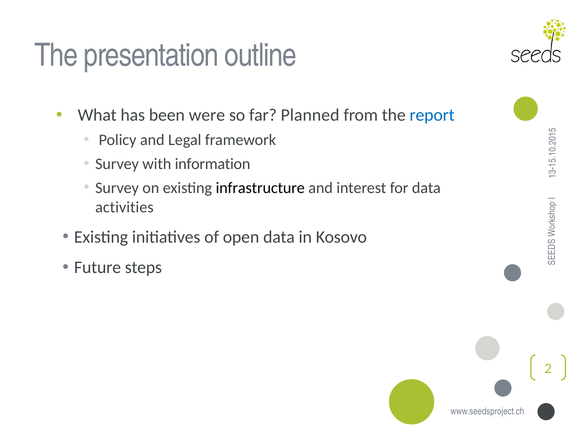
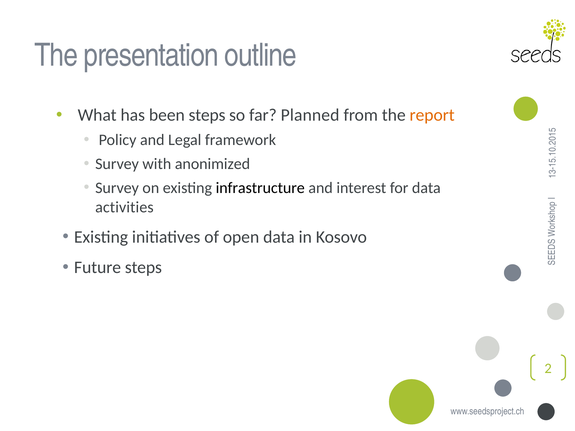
been were: were -> steps (207, 115)
report colour: blue -> orange (432, 115)
information: information -> anonimized (212, 164)
